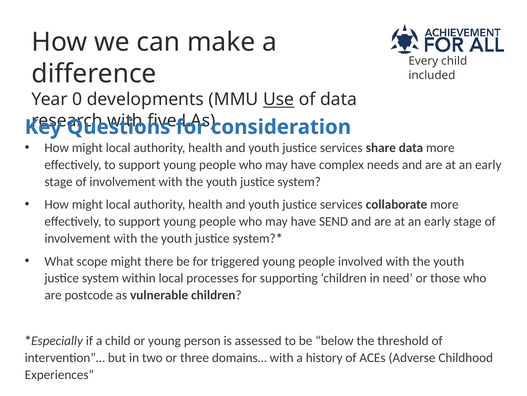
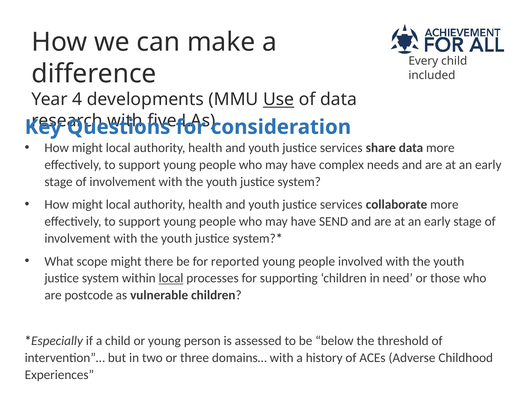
0: 0 -> 4 (77, 99)
triggered: triggered -> reported (235, 261)
local underline: none -> present (171, 278)
